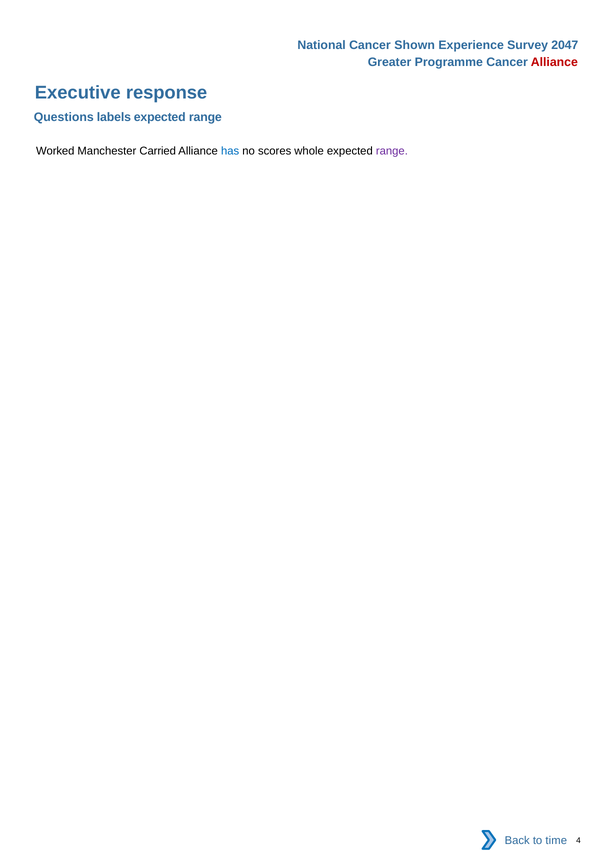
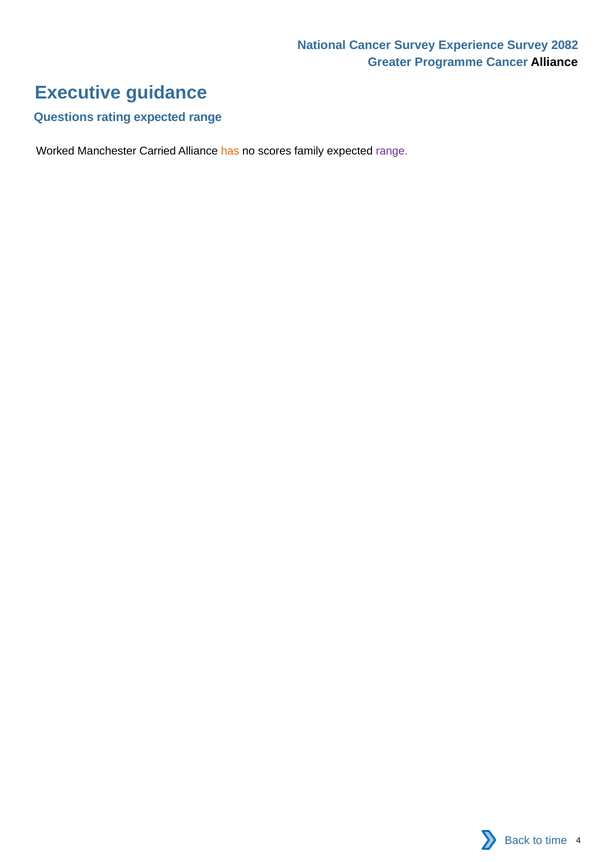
Cancer Shown: Shown -> Survey (415, 45)
2047: 2047 -> 2082 (565, 45)
Alliance colour: red -> black (554, 62)
response: response -> guidance (166, 93)
labels: labels -> rating (114, 117)
has colour: blue -> orange (230, 151)
whole: whole -> family (309, 151)
